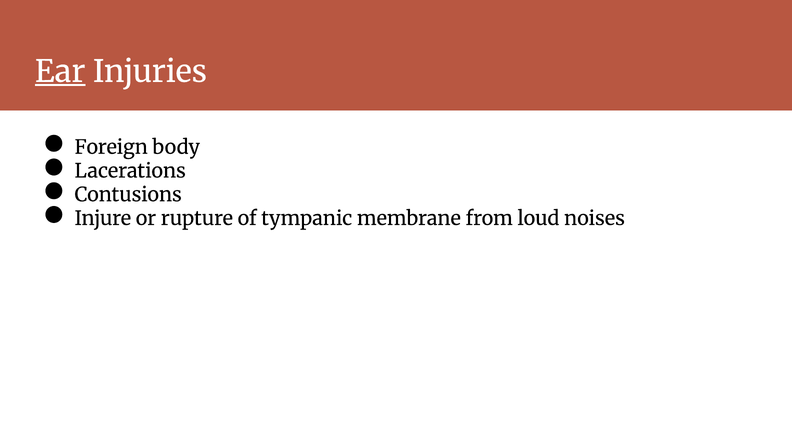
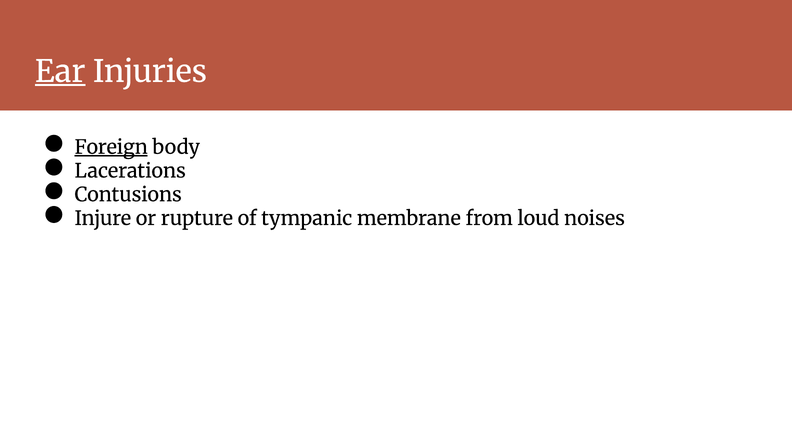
Foreign underline: none -> present (111, 147)
